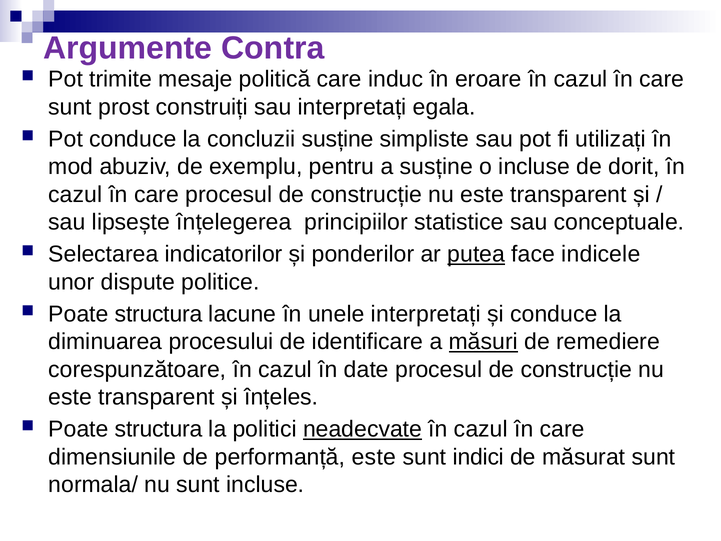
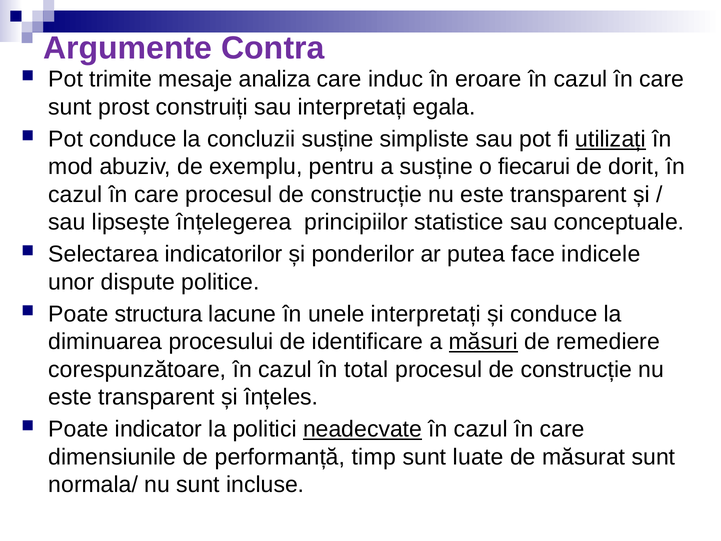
politică: politică -> analiza (275, 79)
utilizați underline: none -> present (611, 139)
o incluse: incluse -> fiecarui (534, 167)
putea underline: present -> none (476, 254)
date: date -> total (366, 369)
structura: structura -> indicator (158, 429)
performanță este: este -> timp (374, 457)
indici: indici -> luate (478, 457)
